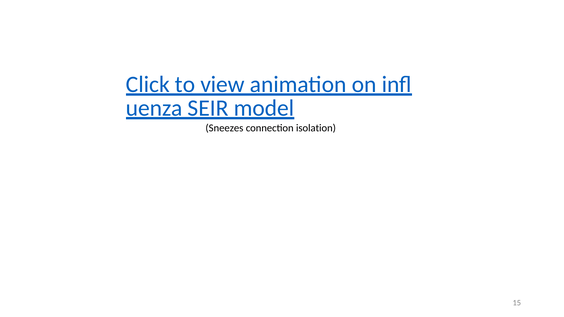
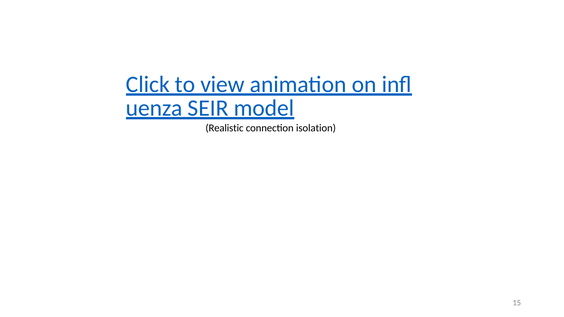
Sneezes: Sneezes -> Realistic (224, 128)
